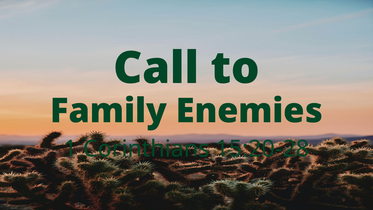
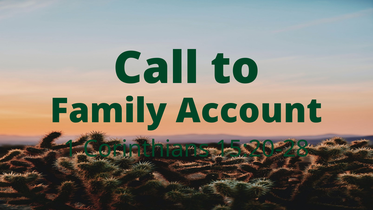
Enemies: Enemies -> Account (249, 111)
